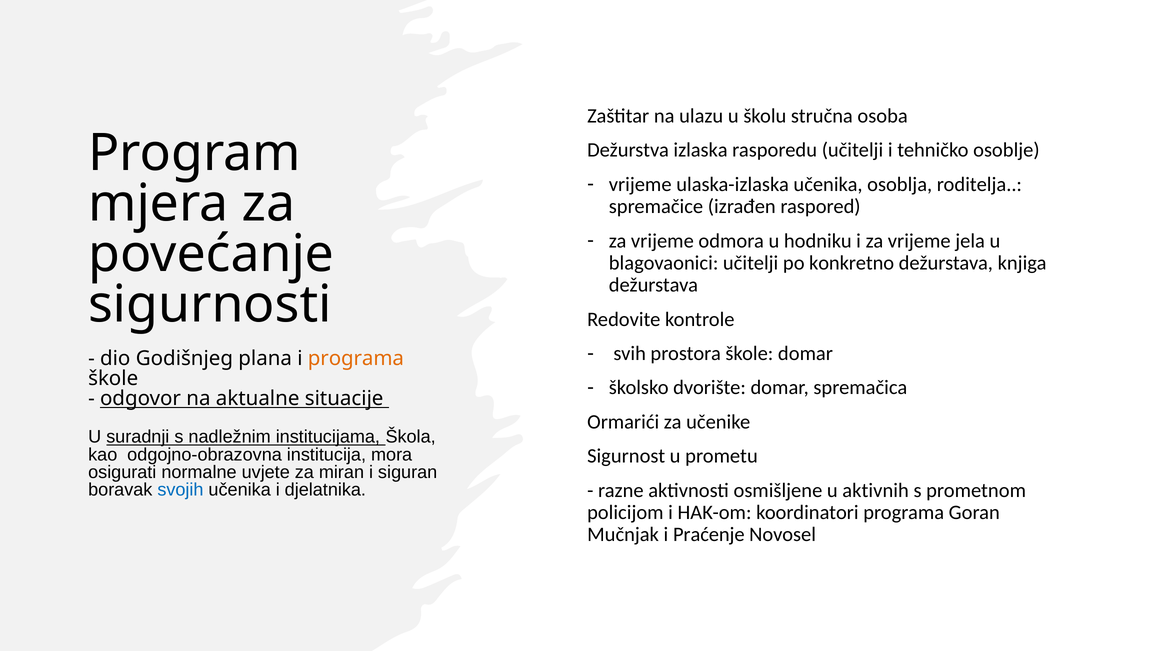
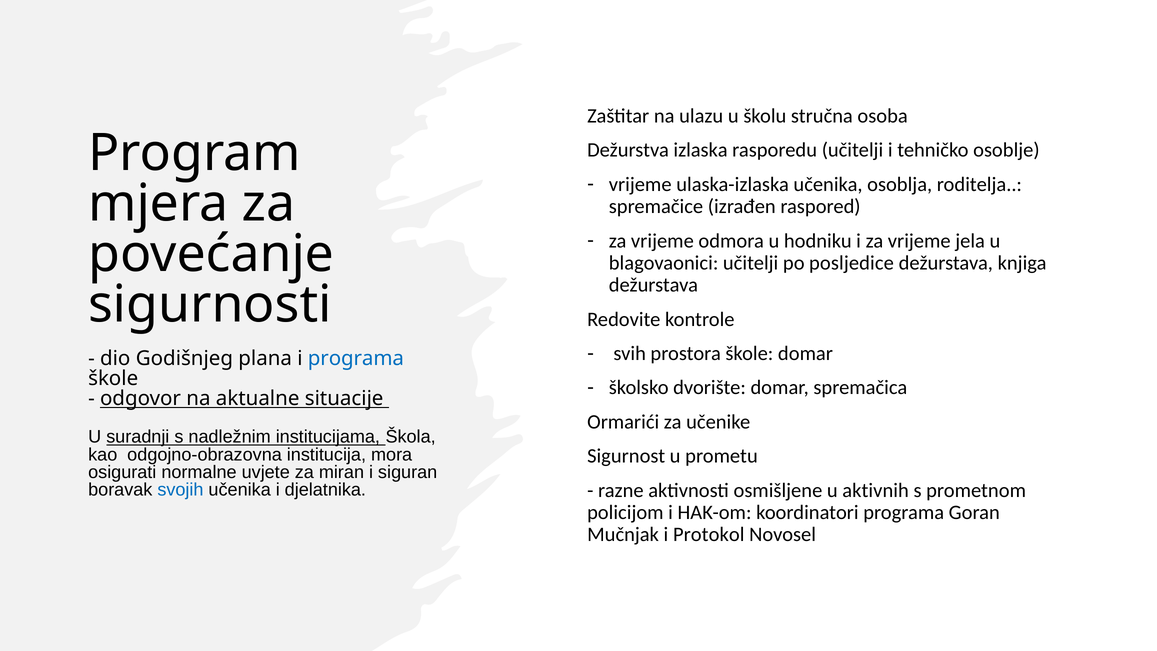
konkretno: konkretno -> posljedice (851, 263)
programa colour: orange -> blue (356, 358)
Praćenje: Praćenje -> Protokol (709, 534)
